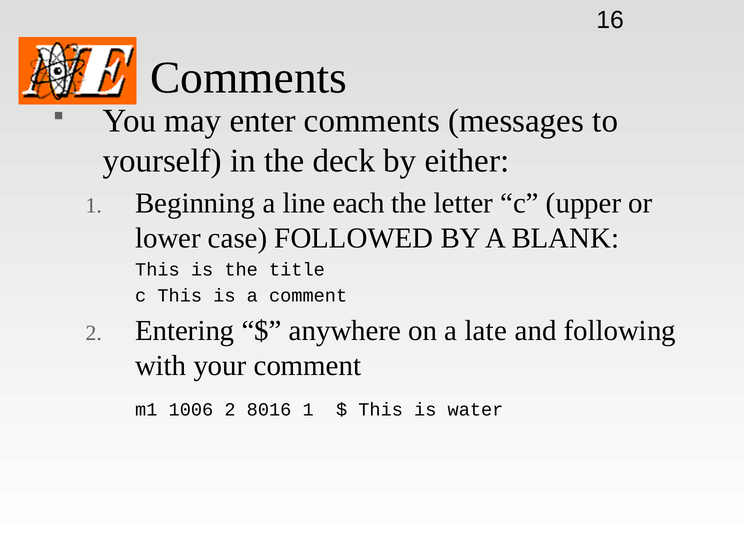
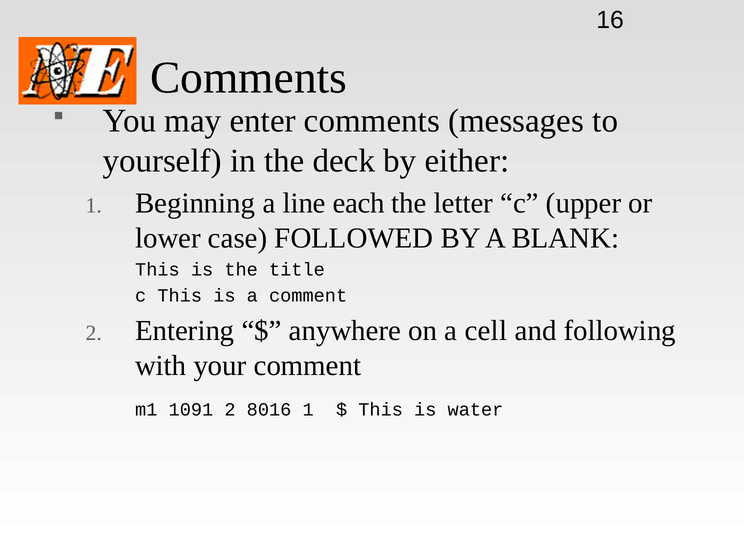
late: late -> cell (486, 331)
1006: 1006 -> 1091 (191, 409)
